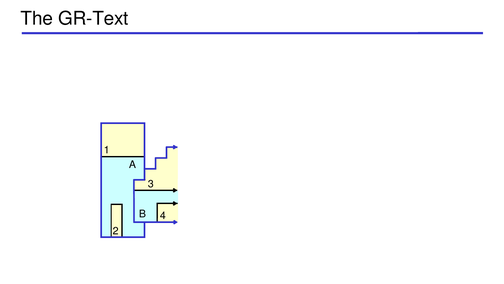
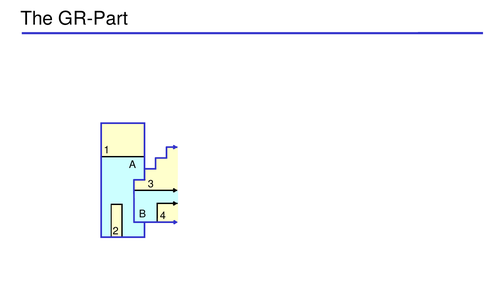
GR-Text: GR-Text -> GR-Part (93, 19)
